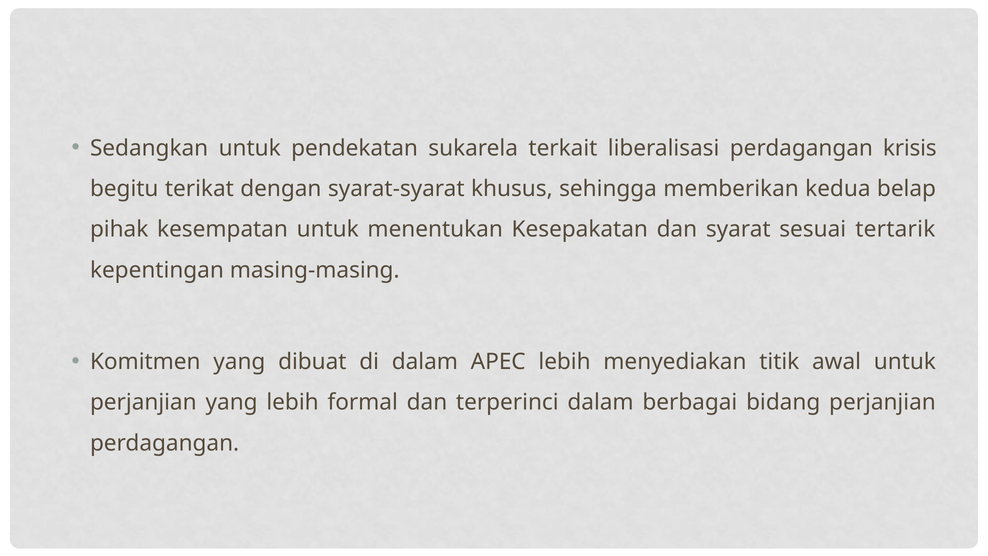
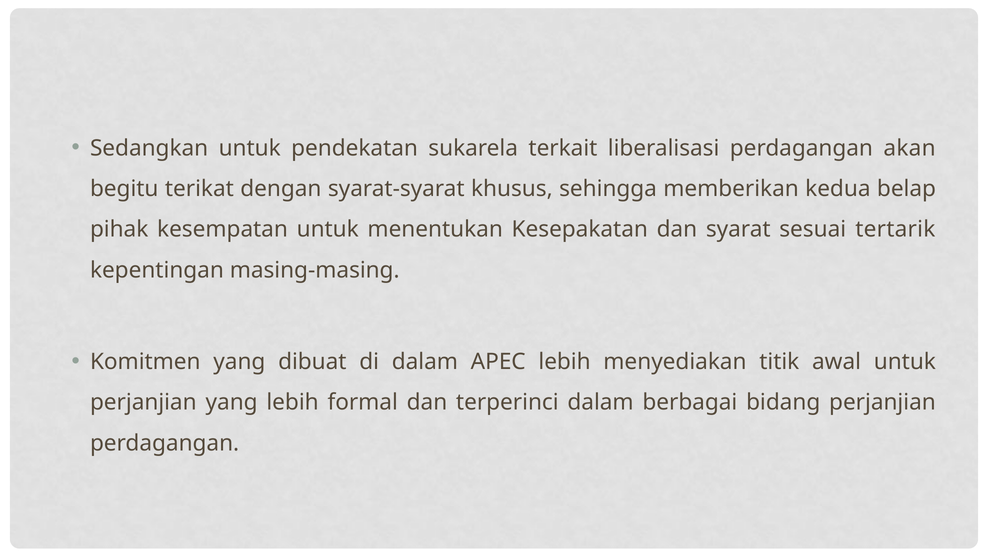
krisis: krisis -> akan (910, 148)
